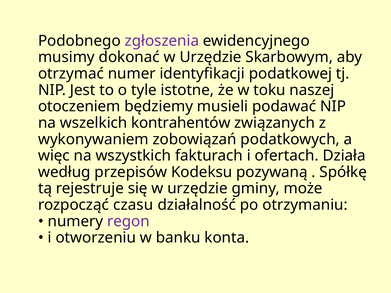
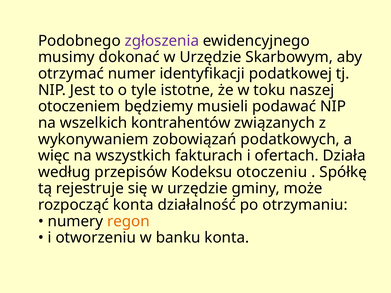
pozywaną: pozywaną -> otoczeniu (272, 172)
rozpocząć czasu: czasu -> konta (133, 205)
regon colour: purple -> orange (128, 221)
